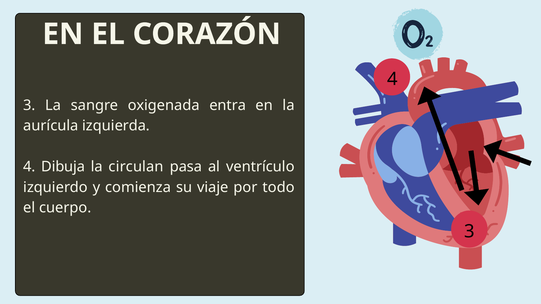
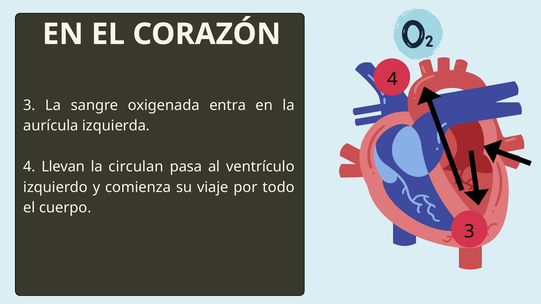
Dibuja: Dibuja -> Llevan (63, 167)
